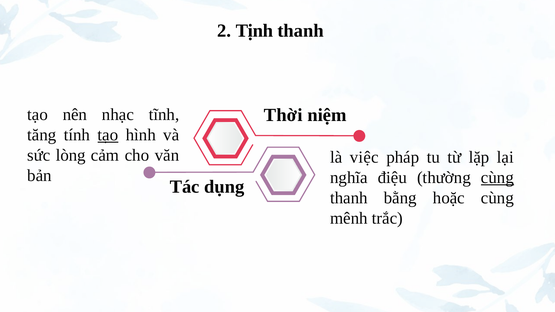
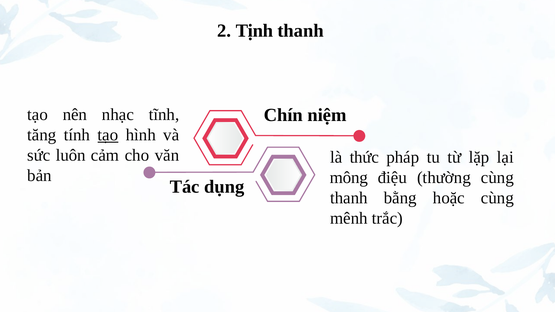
Thời: Thời -> Chín (283, 115)
lòng: lòng -> luôn (71, 155)
việc: việc -> thức (364, 157)
nghĩa: nghĩa -> mông (349, 178)
cùng underline: present -> none (497, 178)
